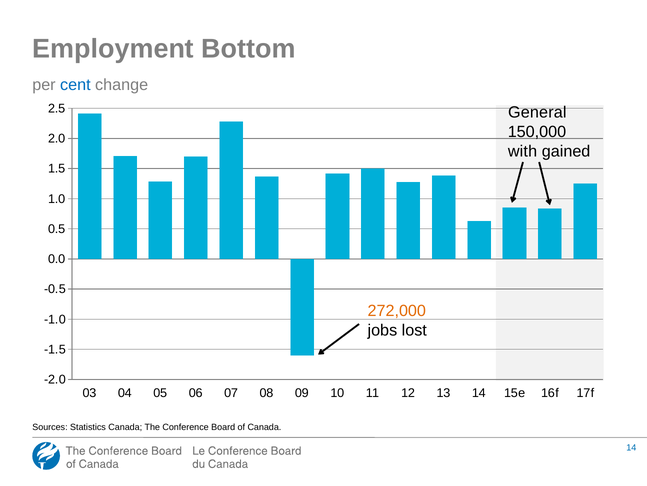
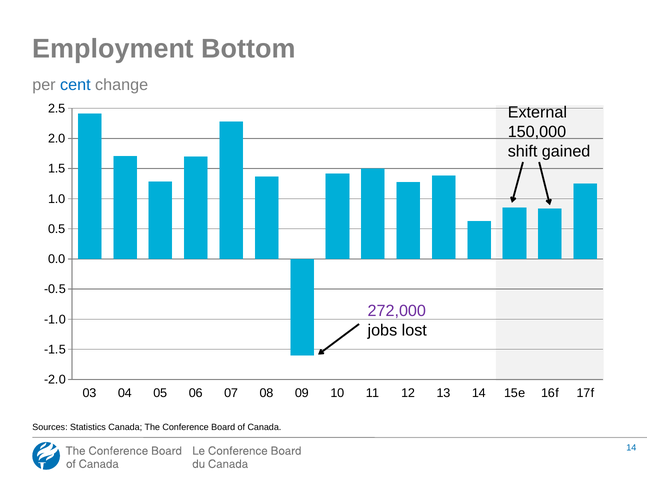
General: General -> External (537, 112)
with: with -> shift (523, 151)
272,000 colour: orange -> purple (397, 311)
